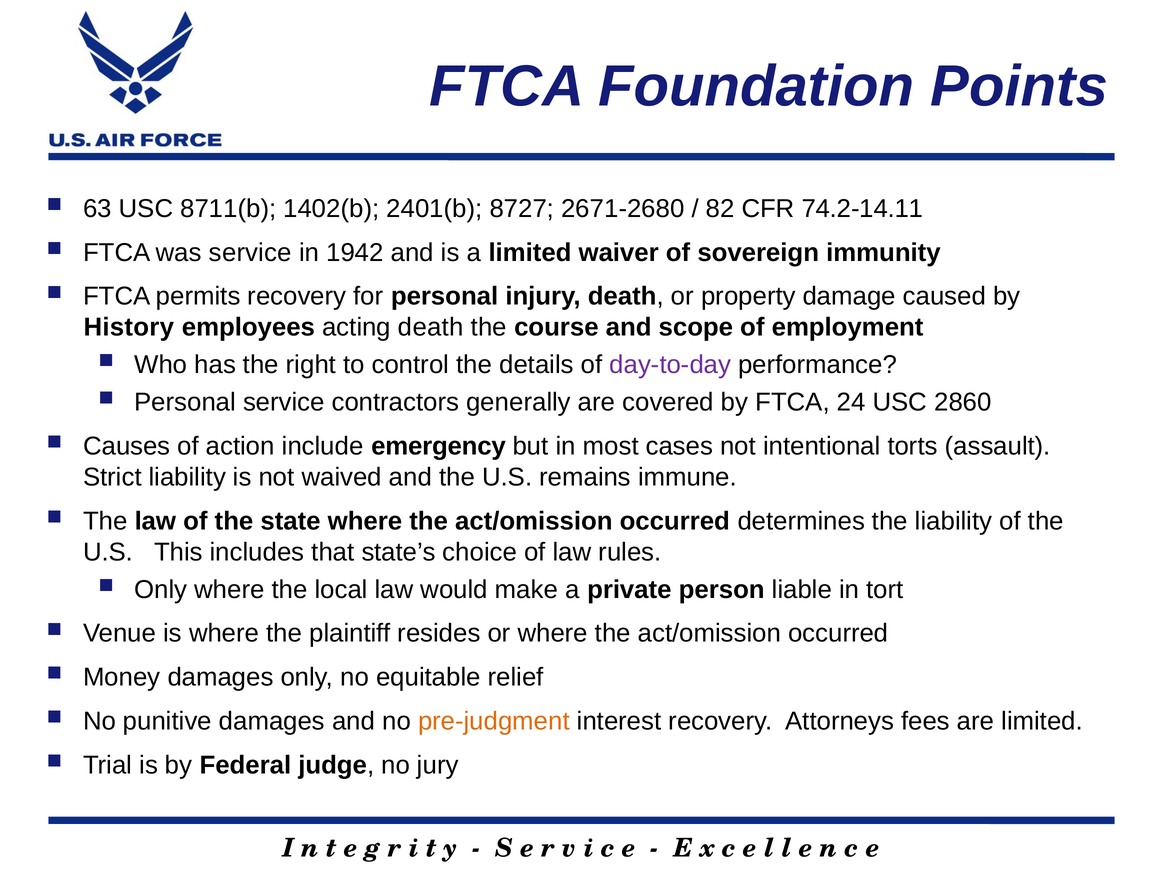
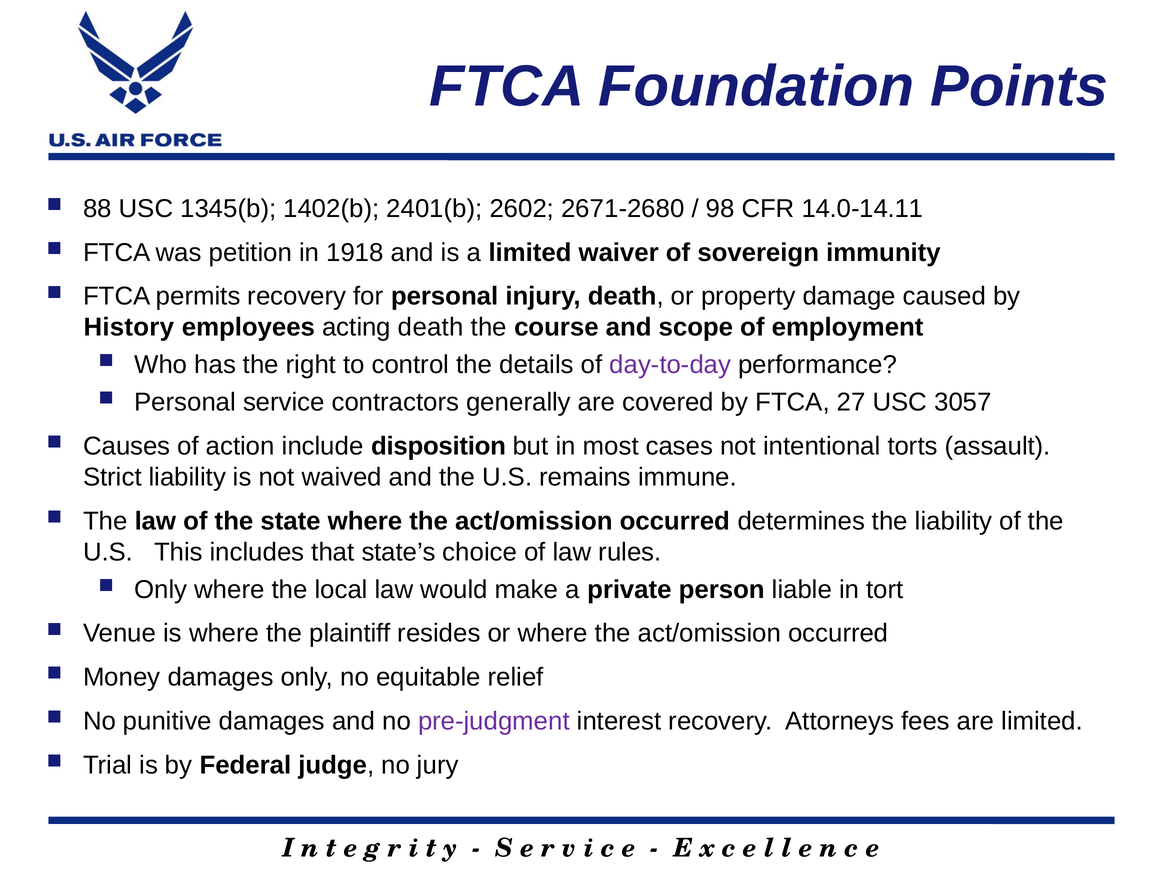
63: 63 -> 88 (97, 209)
8711(b: 8711(b -> 1345(b (228, 209)
8727: 8727 -> 2602 (522, 209)
82: 82 -> 98 (720, 209)
74.2-14.11: 74.2-14.11 -> 14.0-14.11 (862, 209)
was service: service -> petition (250, 253)
1942: 1942 -> 1918 (355, 253)
24: 24 -> 27 (851, 402)
2860: 2860 -> 3057 (963, 402)
emergency: emergency -> disposition (438, 446)
pre-judgment colour: orange -> purple (494, 721)
